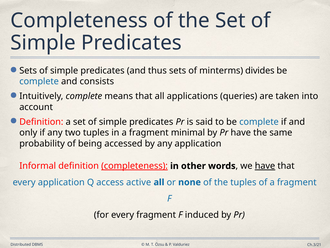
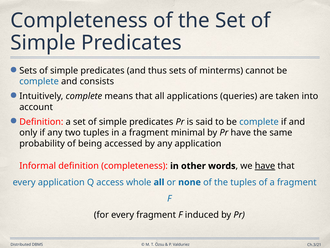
divides: divides -> cannot (260, 70)
completeness underline: present -> none (134, 166)
active: active -> whole (139, 182)
